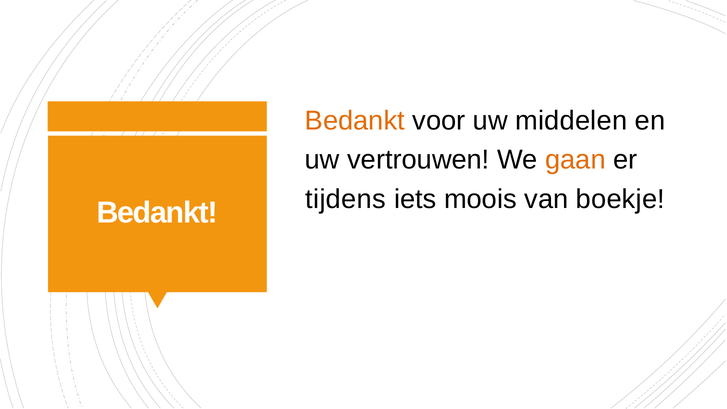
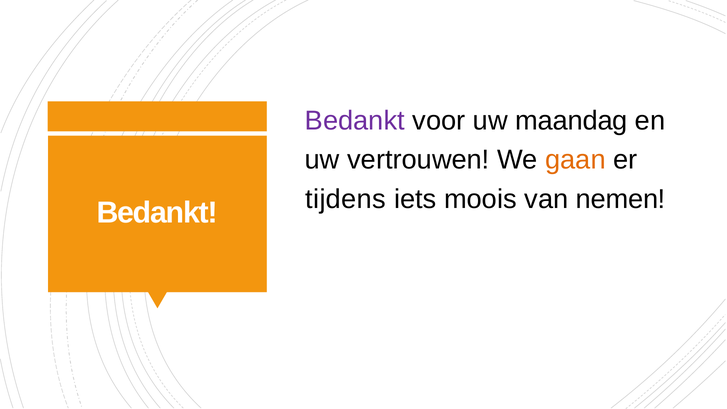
Bedankt colour: orange -> purple (355, 121)
middelen: middelen -> maandag (571, 121)
boekje: boekje -> nemen (621, 199)
